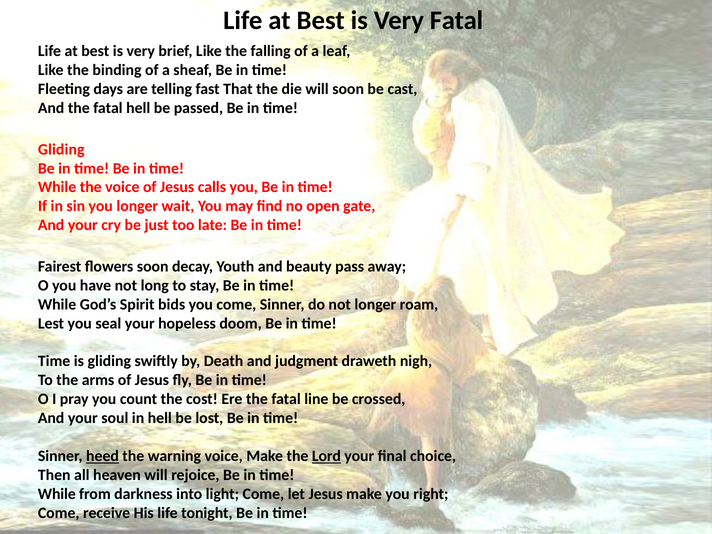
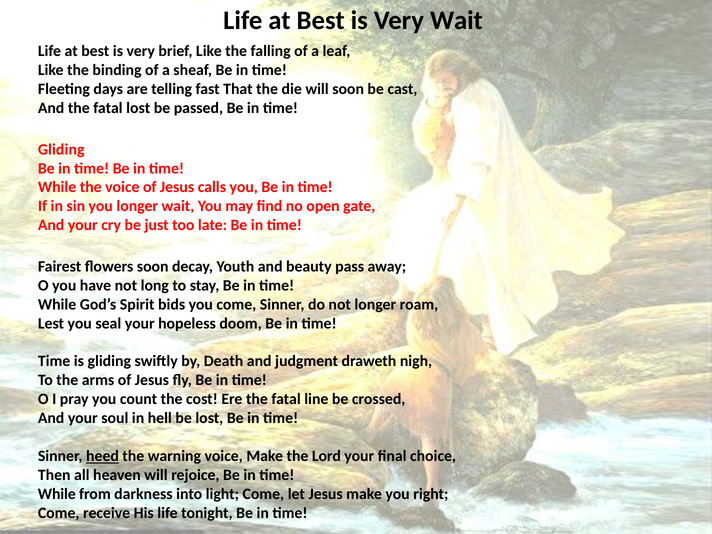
Very Fatal: Fatal -> Wait (456, 20)
fatal hell: hell -> lost (138, 108)
Lord underline: present -> none (326, 456)
